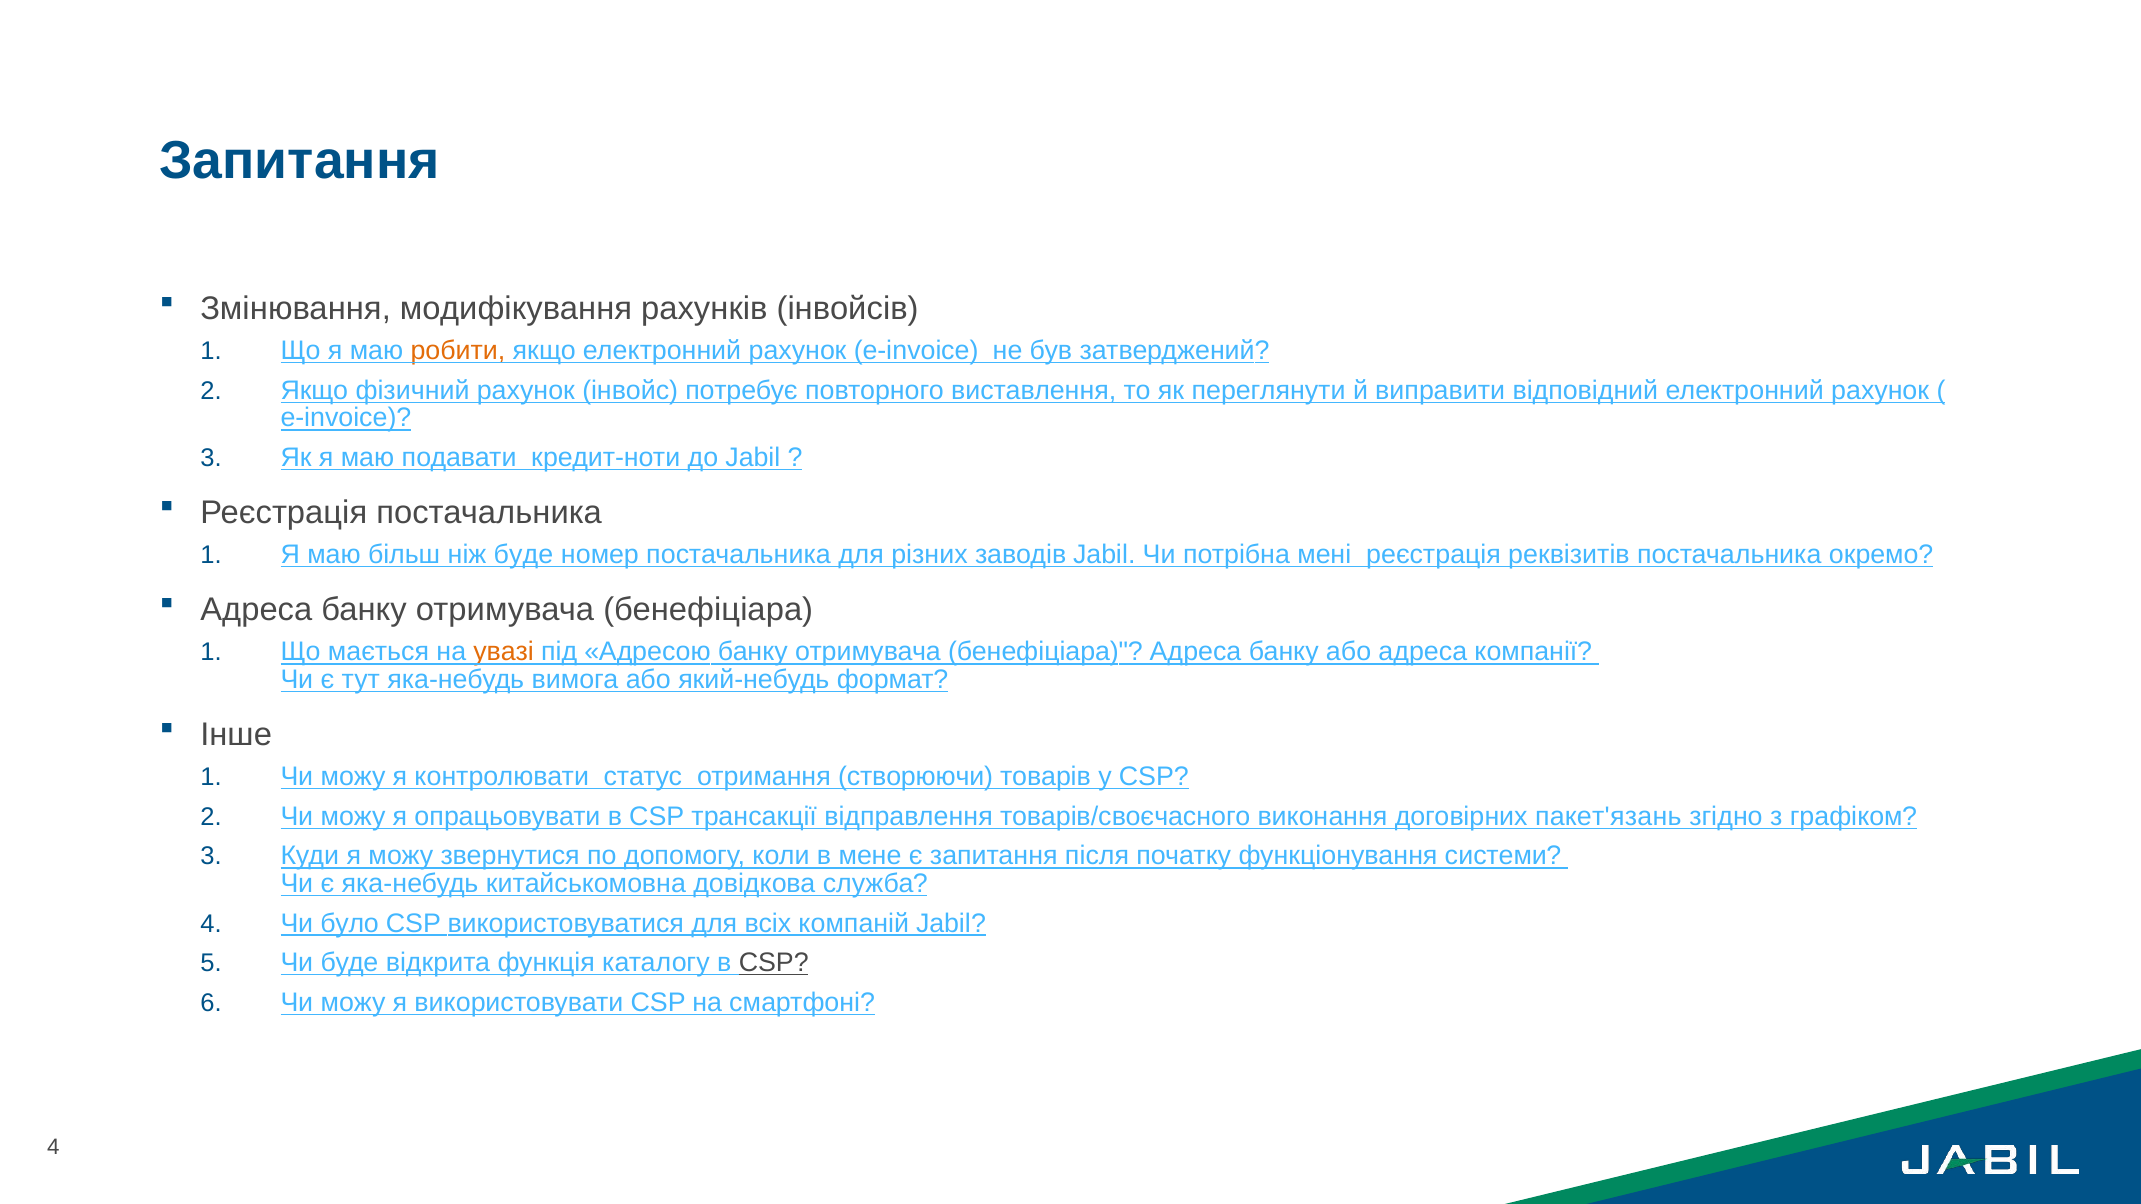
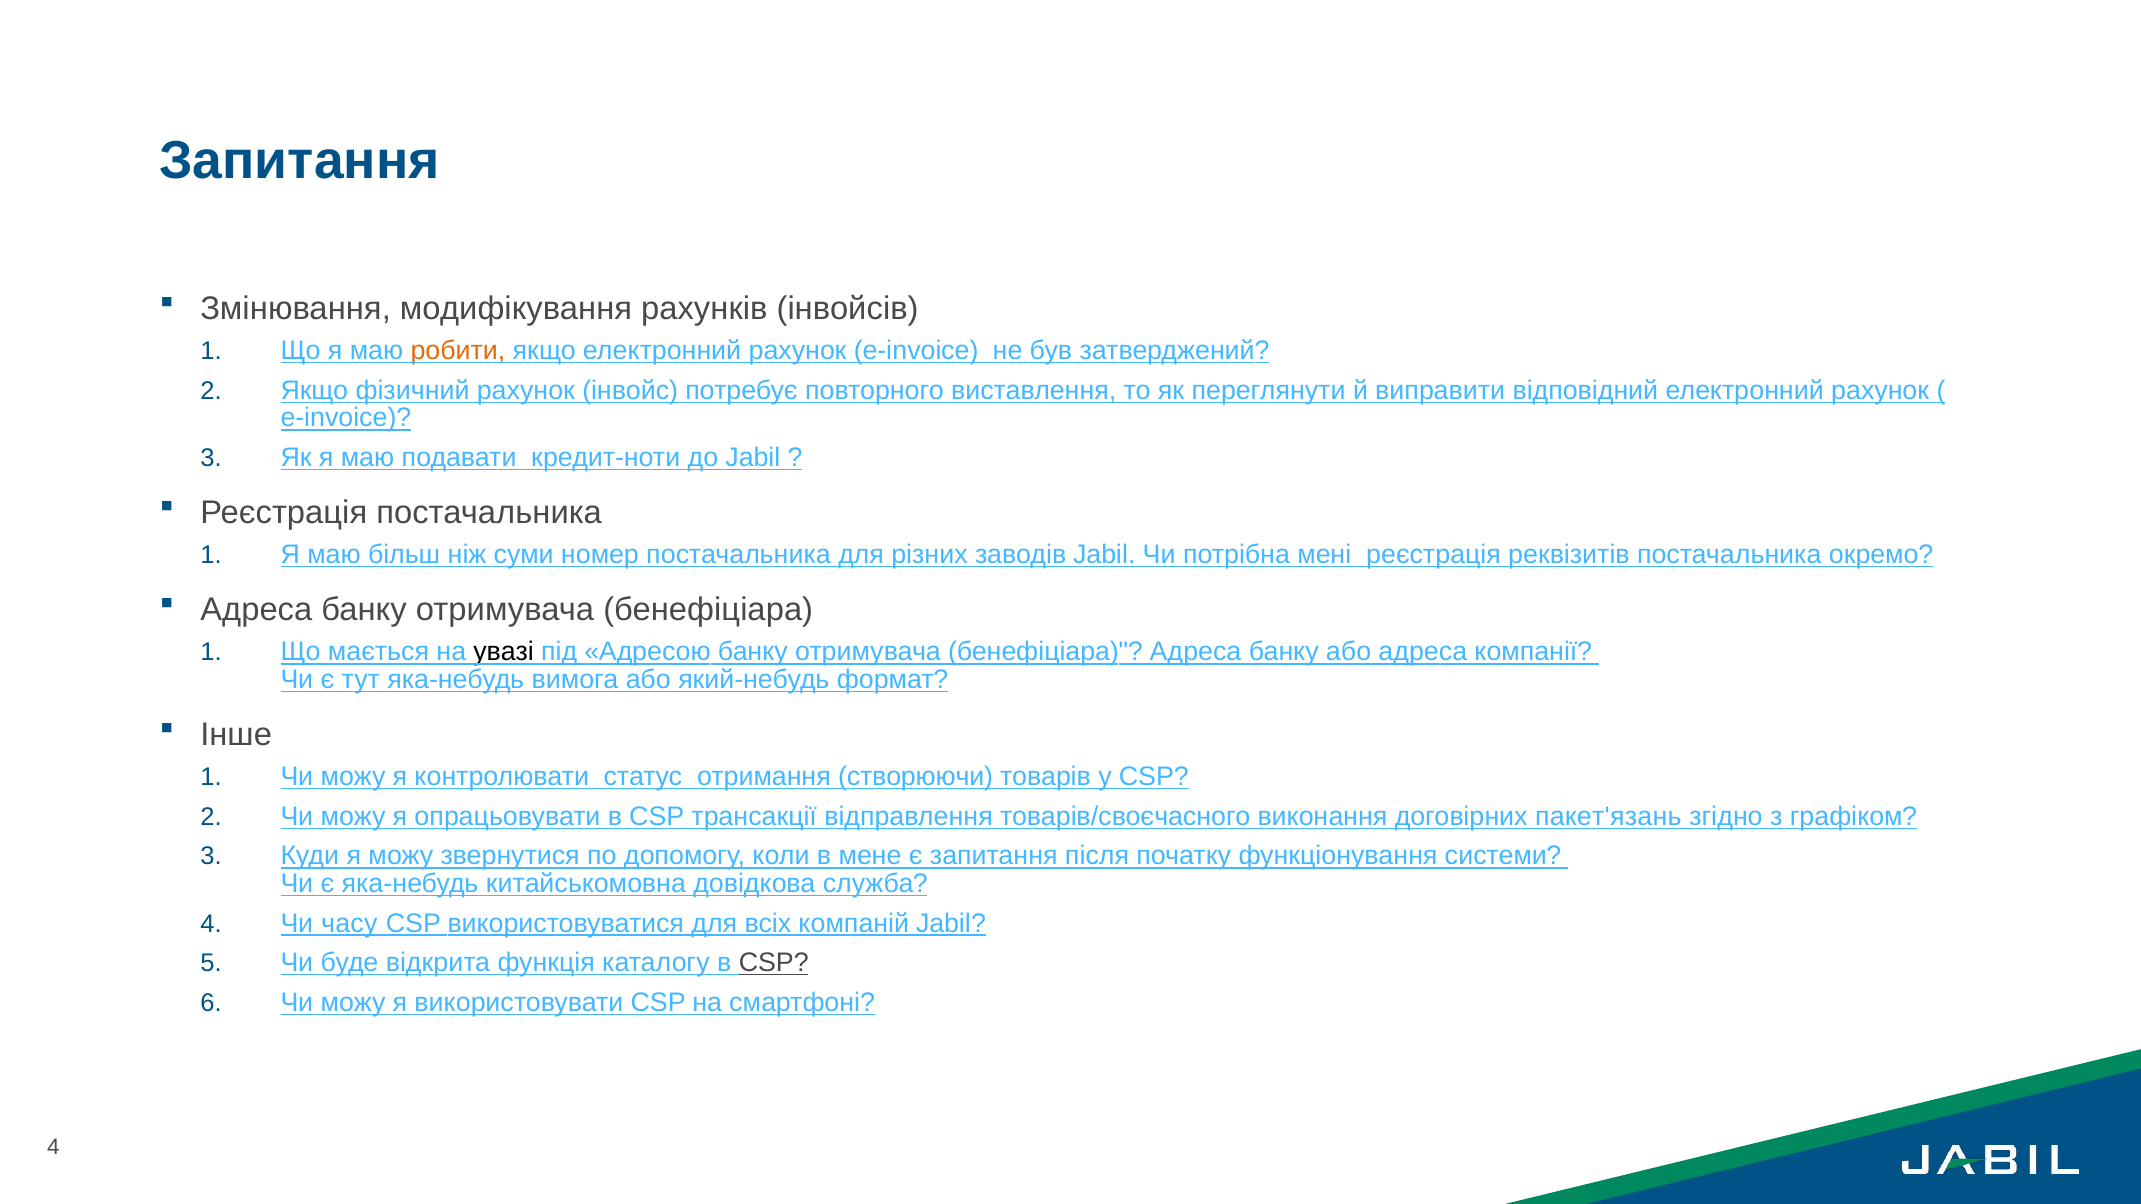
ніж буде: буде -> суми (524, 555)
увазі colour: orange -> black (504, 652)
було: було -> часу (349, 924)
